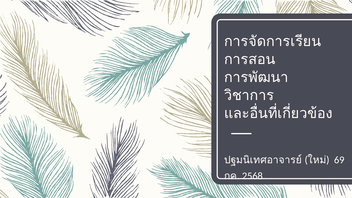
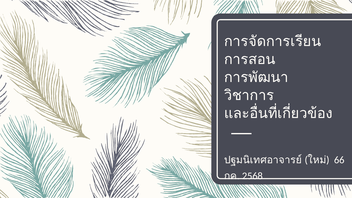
69: 69 -> 66 (339, 160)
